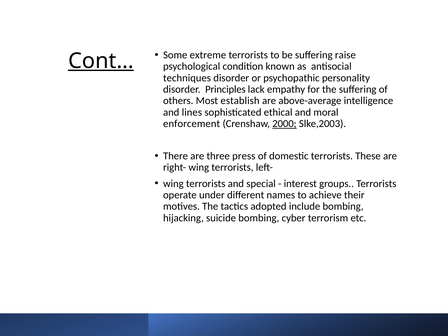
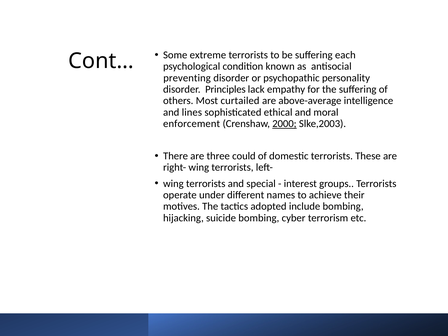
Cont… underline: present -> none (101, 61)
raise: raise -> each (345, 55)
techniques: techniques -> preventing (187, 78)
establish: establish -> curtailed (240, 101)
press: press -> could (244, 156)
